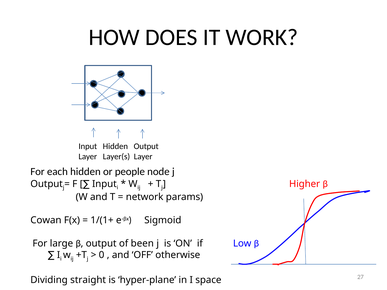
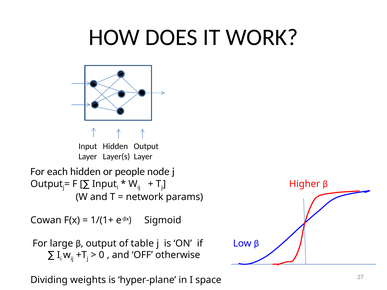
been: been -> table (142, 244)
straight: straight -> weights (88, 280)
